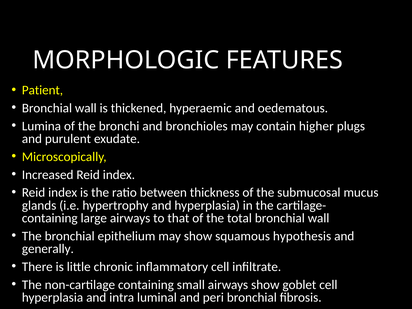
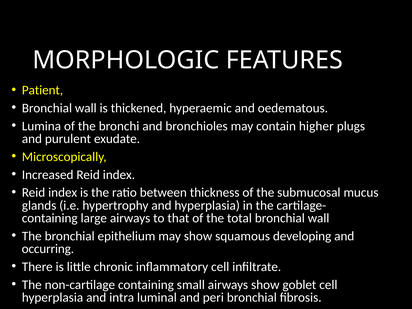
hypothesis: hypothesis -> developing (302, 236)
generally: generally -> occurring (48, 249)
